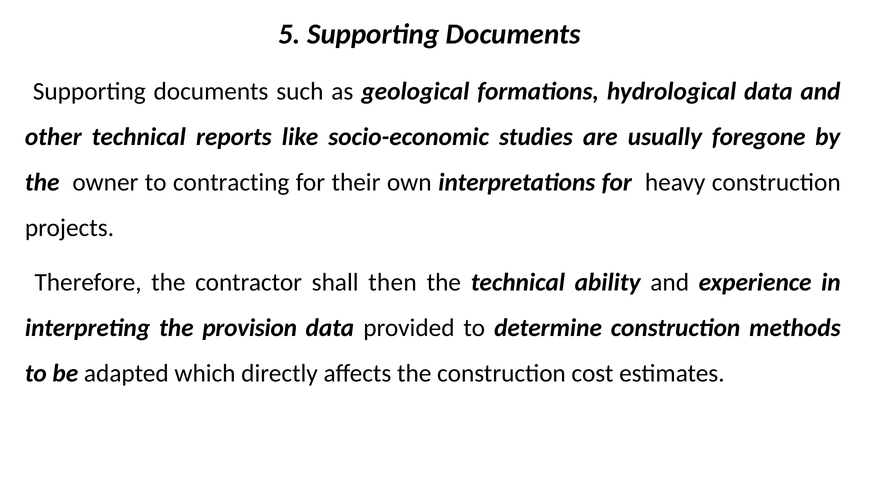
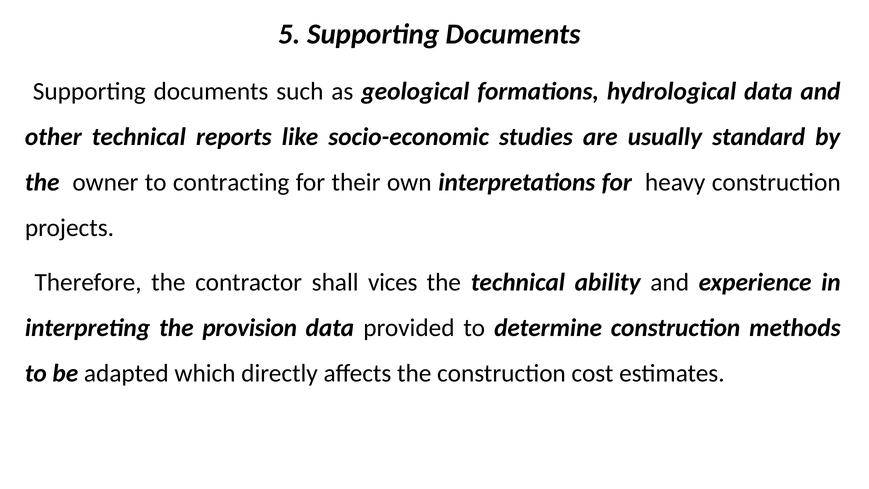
foregone: foregone -> standard (759, 137)
then: then -> vices (393, 282)
